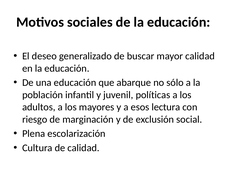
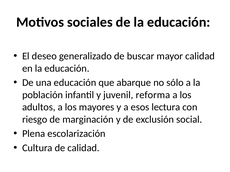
políticas: políticas -> reforma (153, 95)
